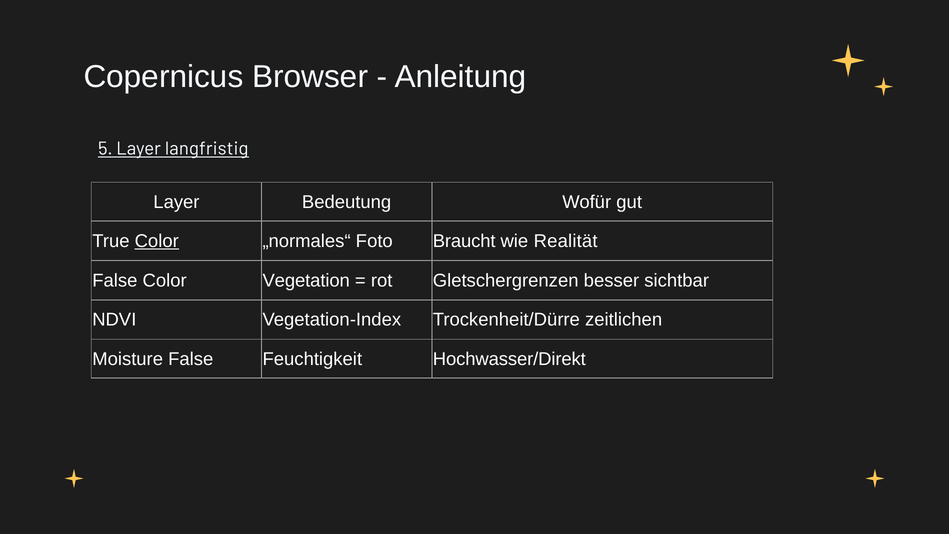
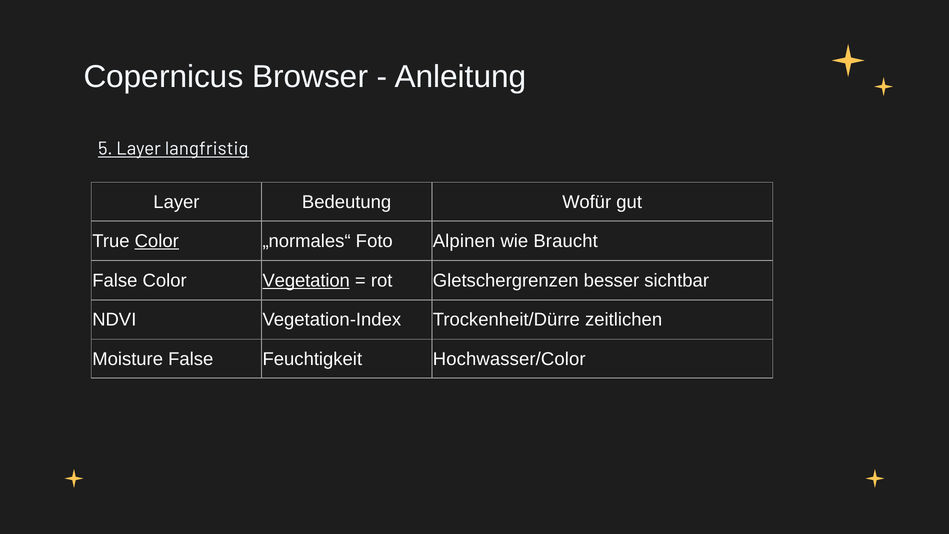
Braucht: Braucht -> Alpinen (464, 241)
Realität: Realität -> Braucht (566, 241)
Vegetation underline: none -> present (306, 280)
Hochwasser/Direkt: Hochwasser/Direkt -> Hochwasser/Color (509, 359)
